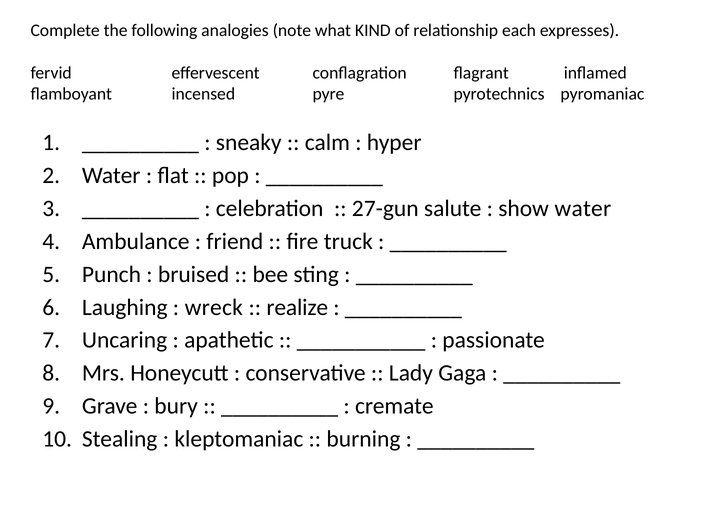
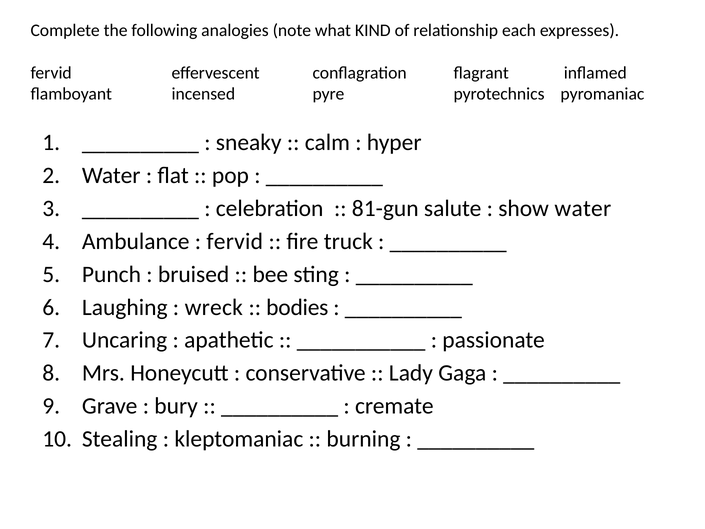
27-gun: 27-gun -> 81-gun (385, 208)
friend: friend -> fervid (235, 241)
realize: realize -> bodies (297, 307)
